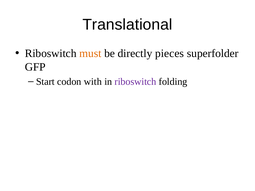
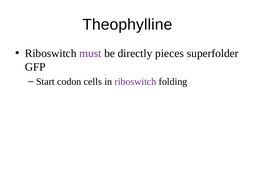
Translational: Translational -> Theophylline (127, 25)
must colour: orange -> purple (90, 53)
with: with -> cells (93, 82)
